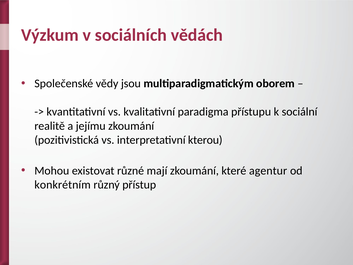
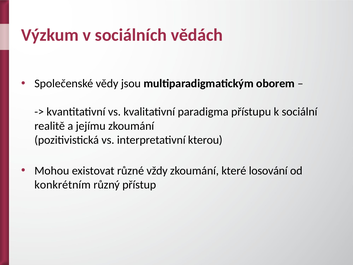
mají: mají -> vždy (157, 171)
agentur: agentur -> losování (268, 171)
